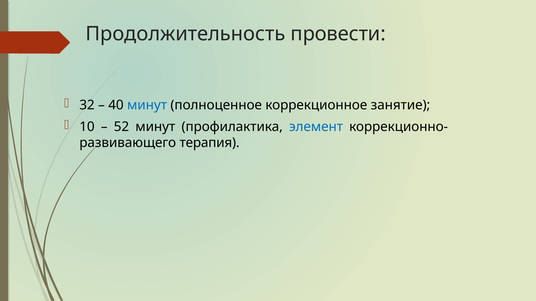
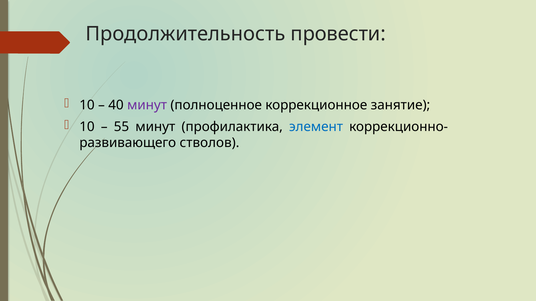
32: 32 -> 10 (87, 105)
минут colour: blue -> purple (147, 105)
52: 52 -> 55 (121, 127)
терапия: терапия -> стволов (209, 143)
